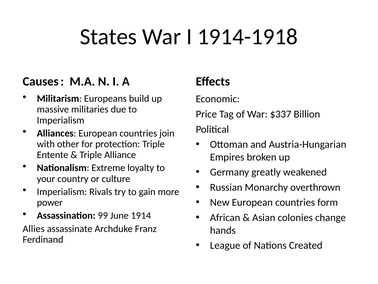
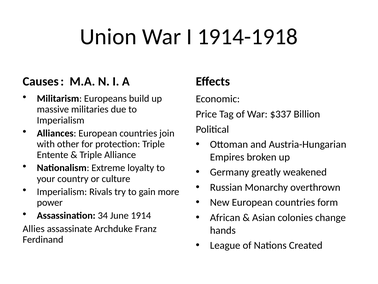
States: States -> Union (108, 37)
99: 99 -> 34 (103, 215)
